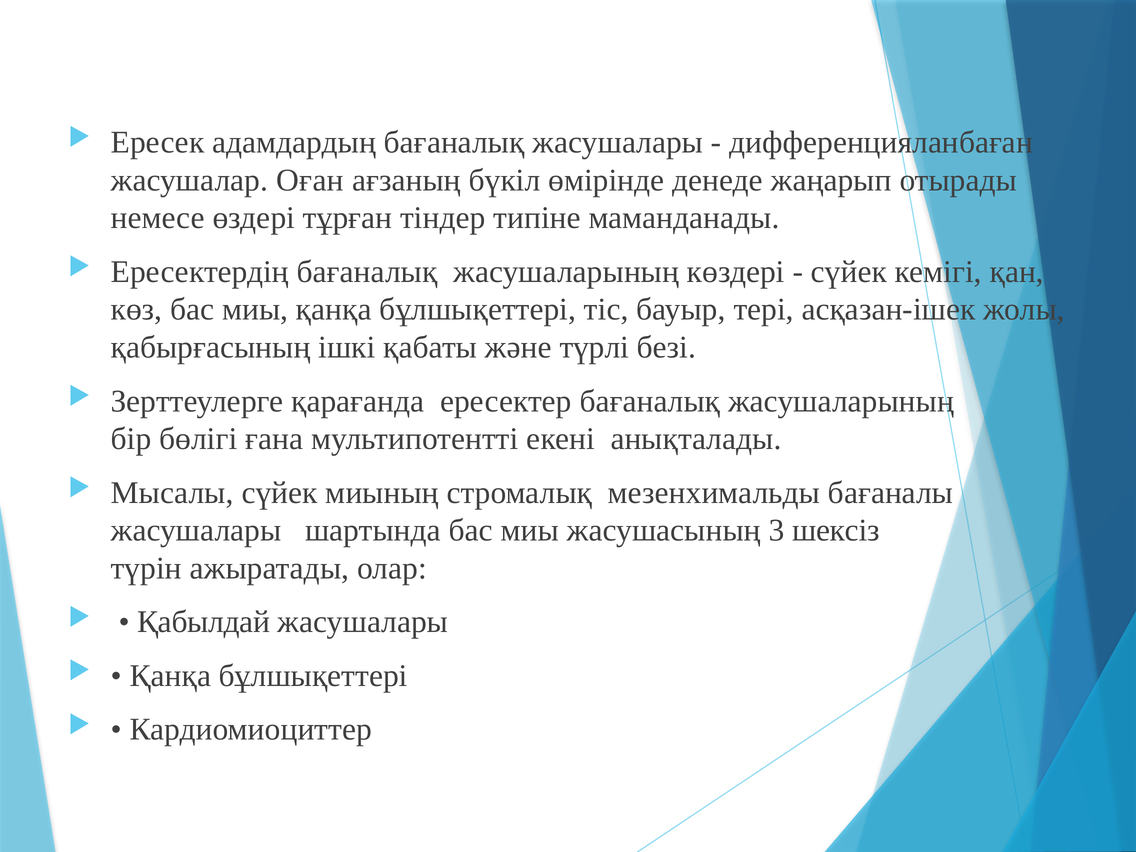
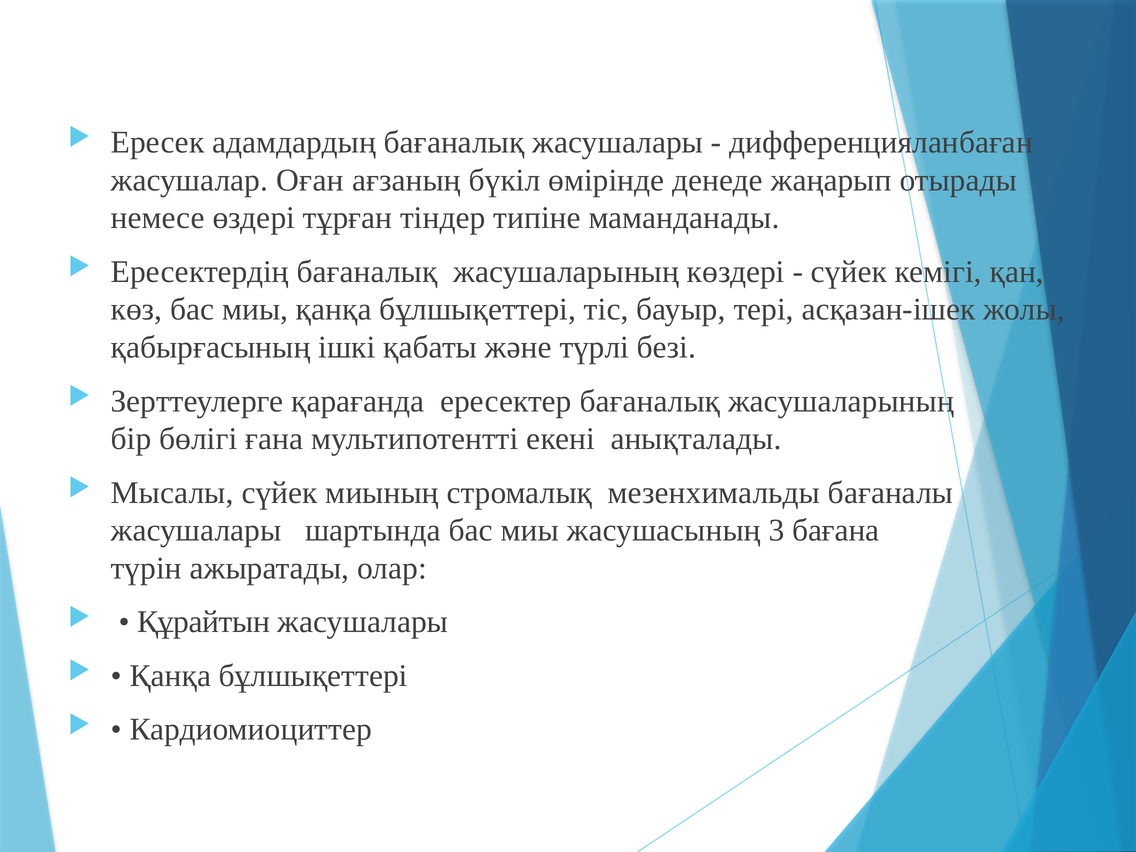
шексіз: шексіз -> бағана (836, 531)
Қабылдай: Қабылдай -> Құрайтын (204, 622)
